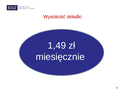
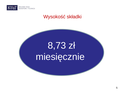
1,49: 1,49 -> 8,73 (57, 45)
